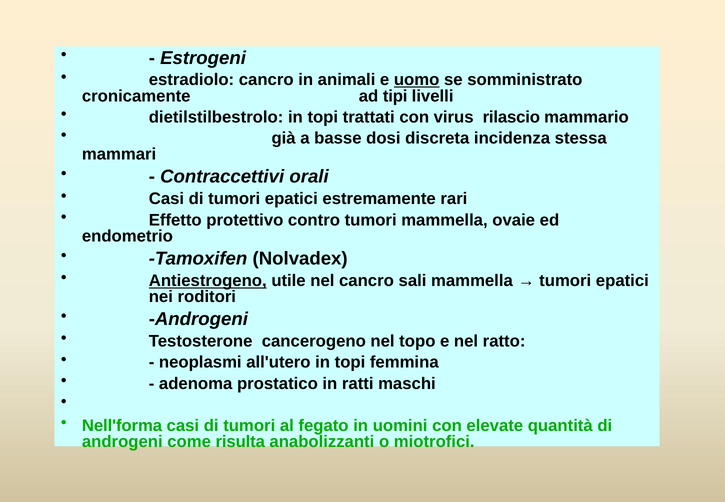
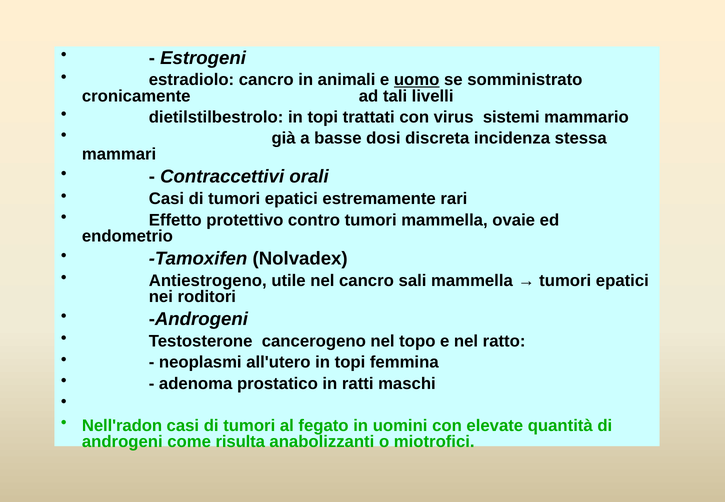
tipi: tipi -> tali (395, 96)
rilascio: rilascio -> sistemi (511, 117)
Antiestrogeno underline: present -> none (208, 281)
Nell'forma: Nell'forma -> Nell'radon (122, 426)
